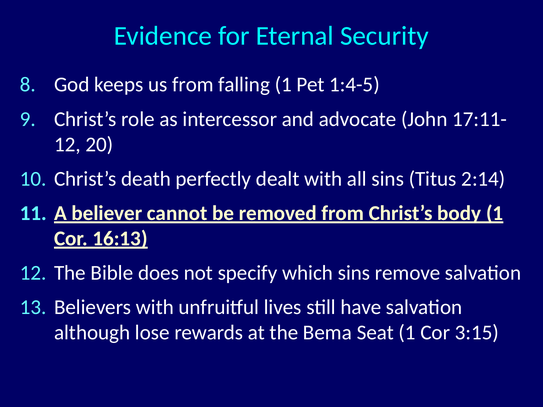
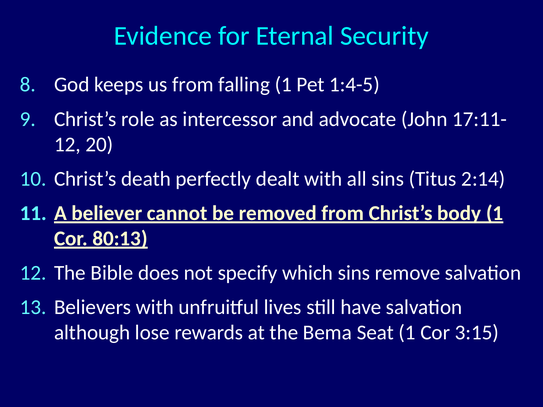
16:13: 16:13 -> 80:13 (120, 239)
